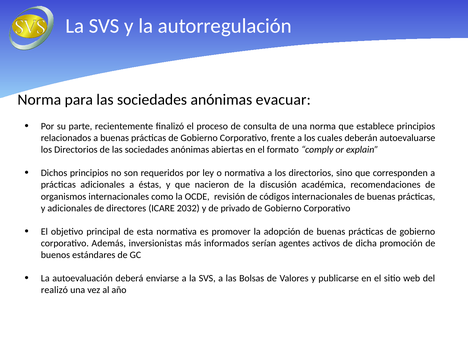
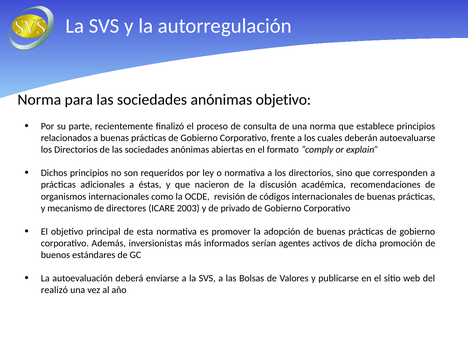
anónimas evacuar: evacuar -> objetivo (283, 100)
y adicionales: adicionales -> mecanismo (70, 208)
2032: 2032 -> 2003 (188, 208)
